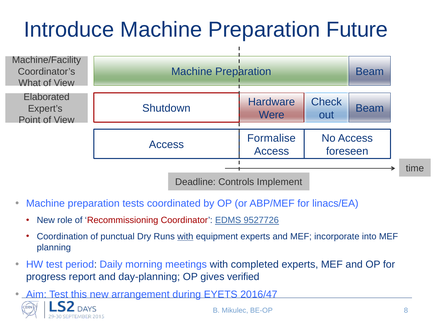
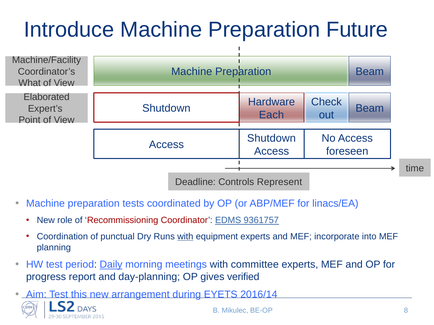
Were: Were -> Each (271, 115)
Formalise: Formalise -> Shutdown (271, 138)
Implement: Implement -> Represent (279, 182)
9527726: 9527726 -> 9361757 (261, 221)
Daily underline: none -> present (111, 265)
completed: completed -> committee (255, 265)
2016/47: 2016/47 -> 2016/14 (259, 295)
